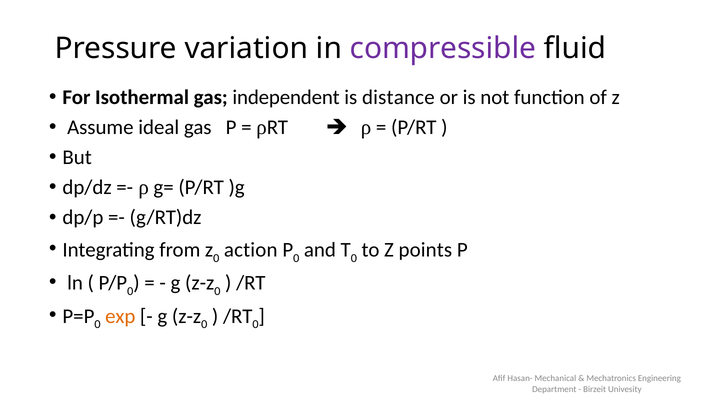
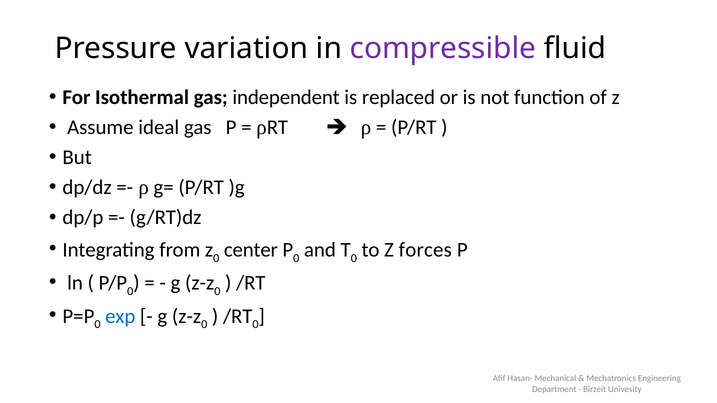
distance: distance -> replaced (398, 97)
action: action -> center (251, 250)
points: points -> forces (425, 250)
exp colour: orange -> blue (120, 316)
